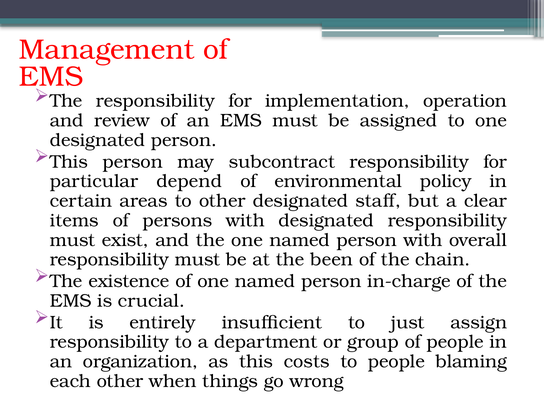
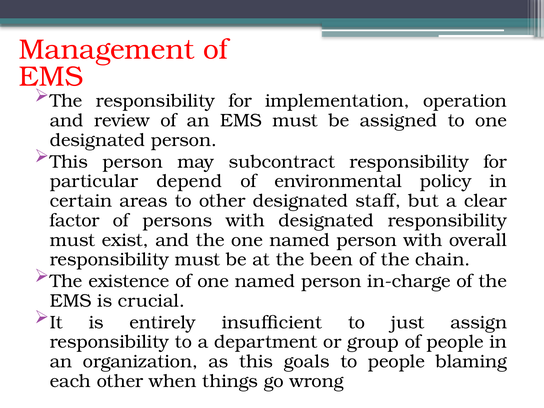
items: items -> factor (74, 220)
costs: costs -> goals (307, 362)
